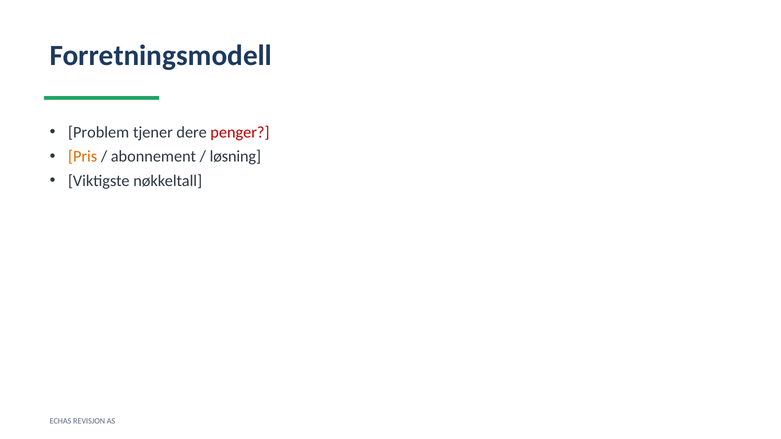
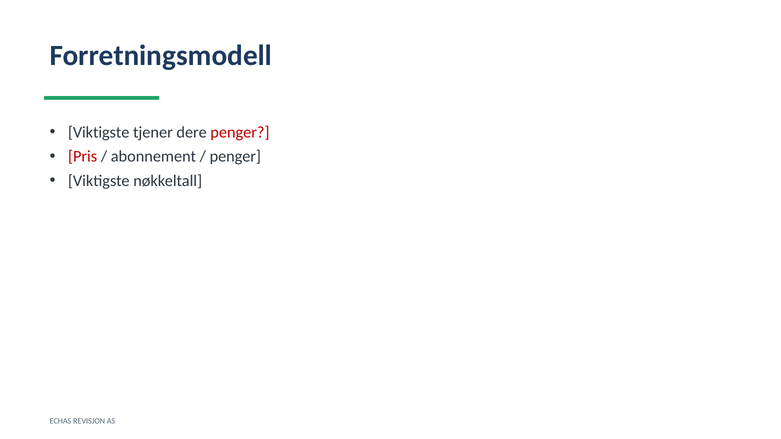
Problem: Problem -> Viktigste (99, 132)
Pris colour: orange -> red (83, 157)
løsning: løsning -> penger (235, 157)
